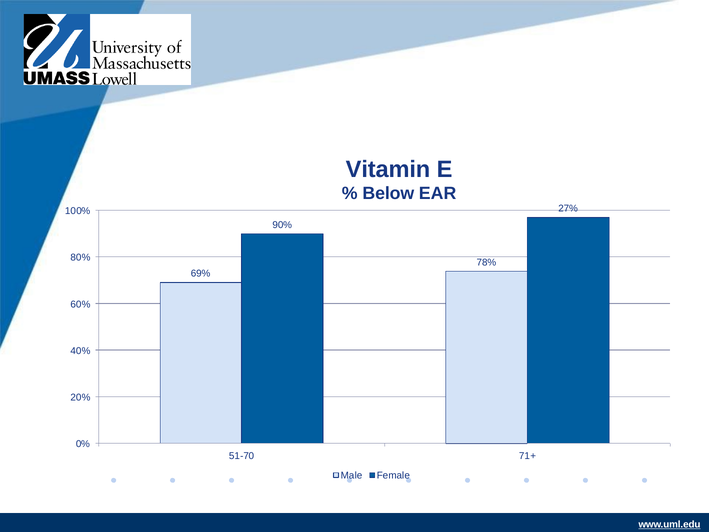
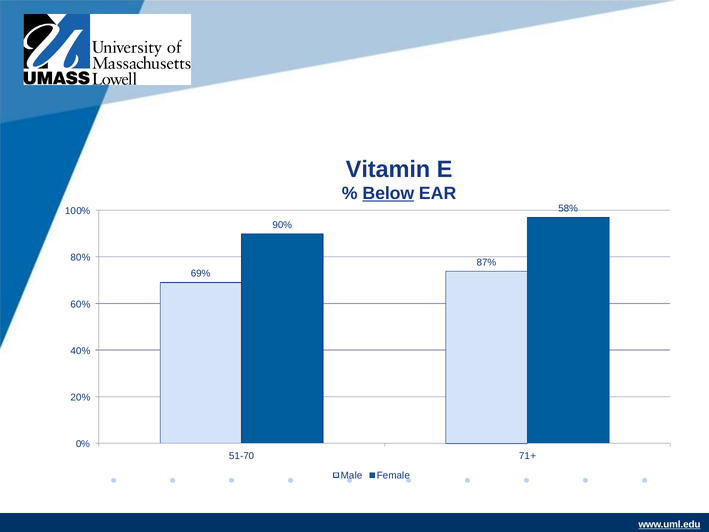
Below underline: none -> present (388, 193)
27%: 27% -> 58% (568, 208)
78%: 78% -> 87% (486, 262)
